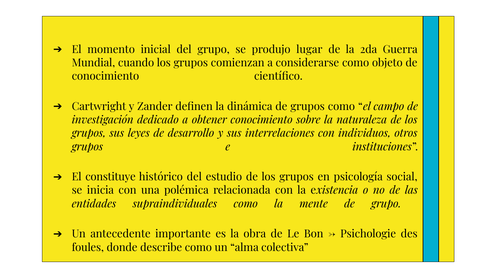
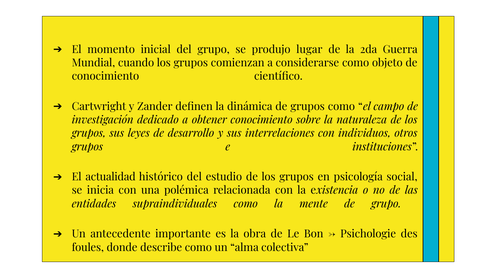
constituye: constituye -> actualidad (111, 177)
